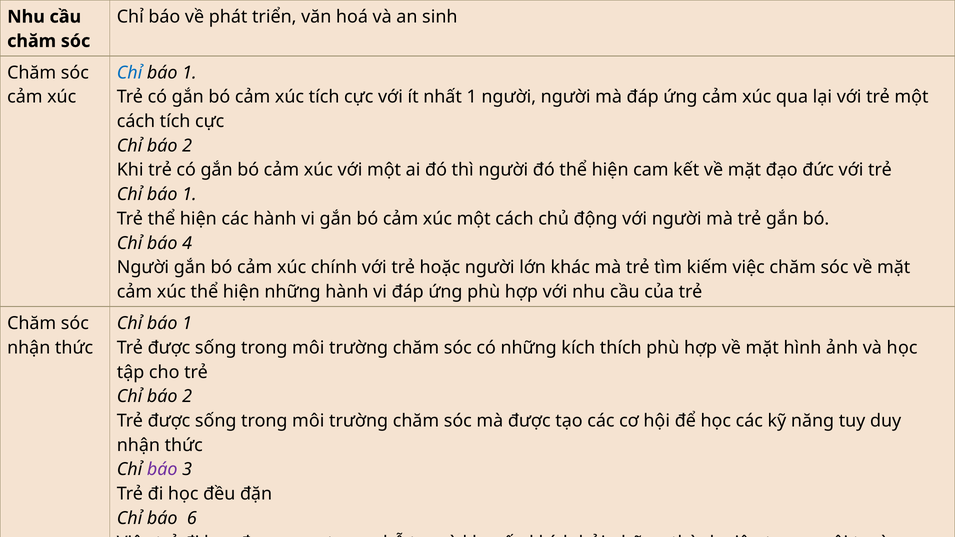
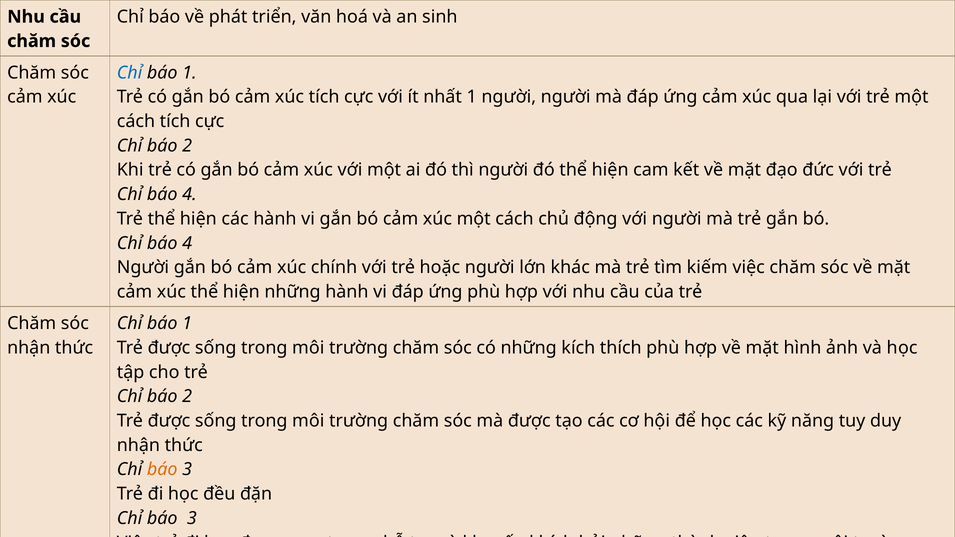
1: 1 -> 4 (189, 194)
báo colour: purple -> orange (162, 470)
6: 6 -> 3 (192, 518)
